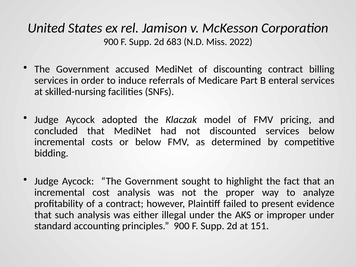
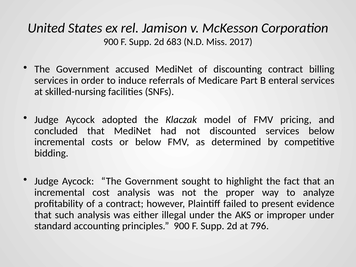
2022: 2022 -> 2017 (241, 42)
151: 151 -> 796 (260, 226)
